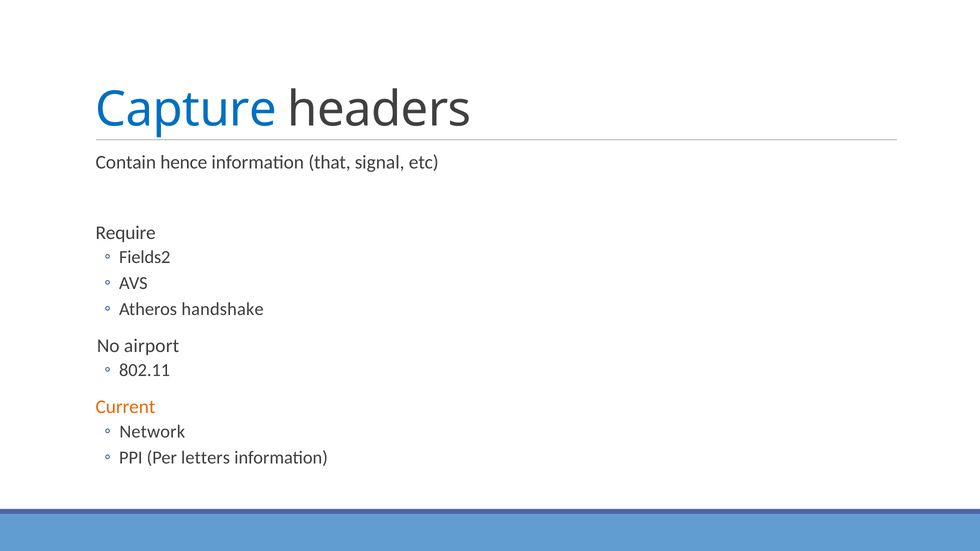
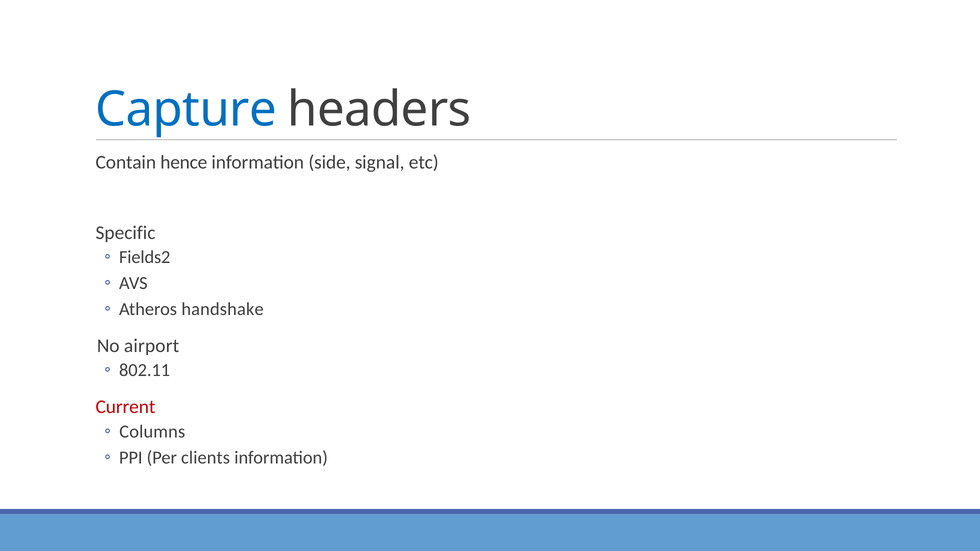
that: that -> side (329, 162)
Require: Require -> Specific (126, 233)
Current colour: orange -> red (125, 407)
Network: Network -> Columns (152, 432)
letters: letters -> clients (206, 458)
